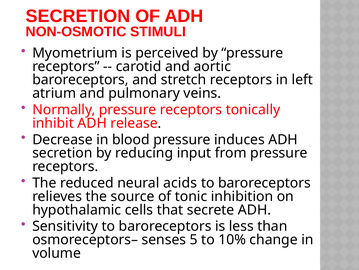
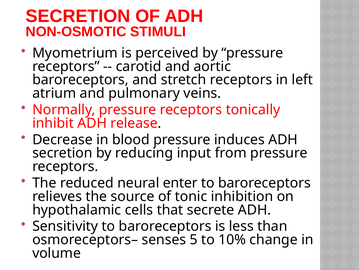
acids: acids -> enter (180, 182)
